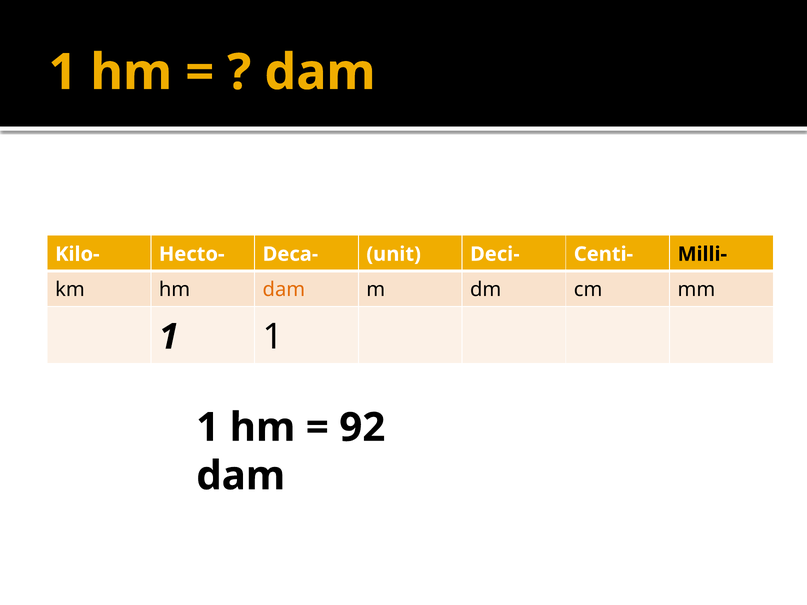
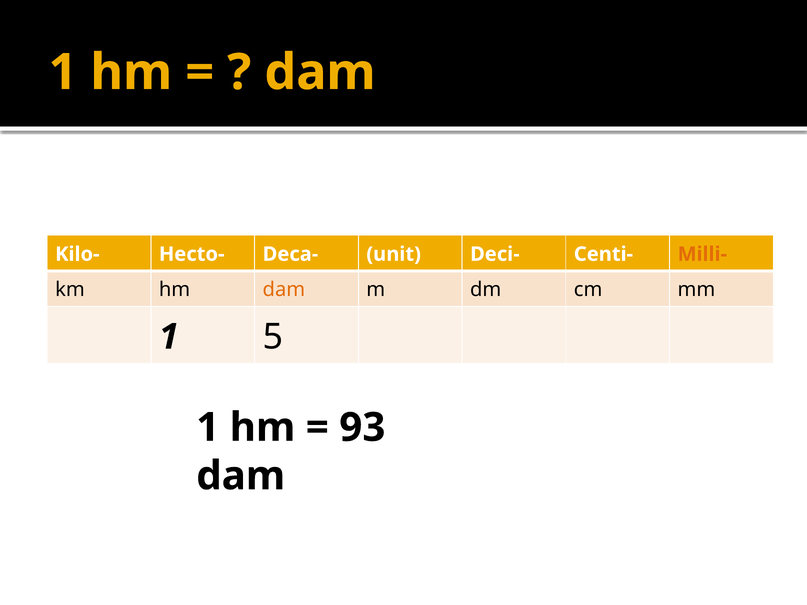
Milli- colour: black -> orange (702, 254)
1: 1 -> 5 (273, 337)
92: 92 -> 93 (362, 428)
